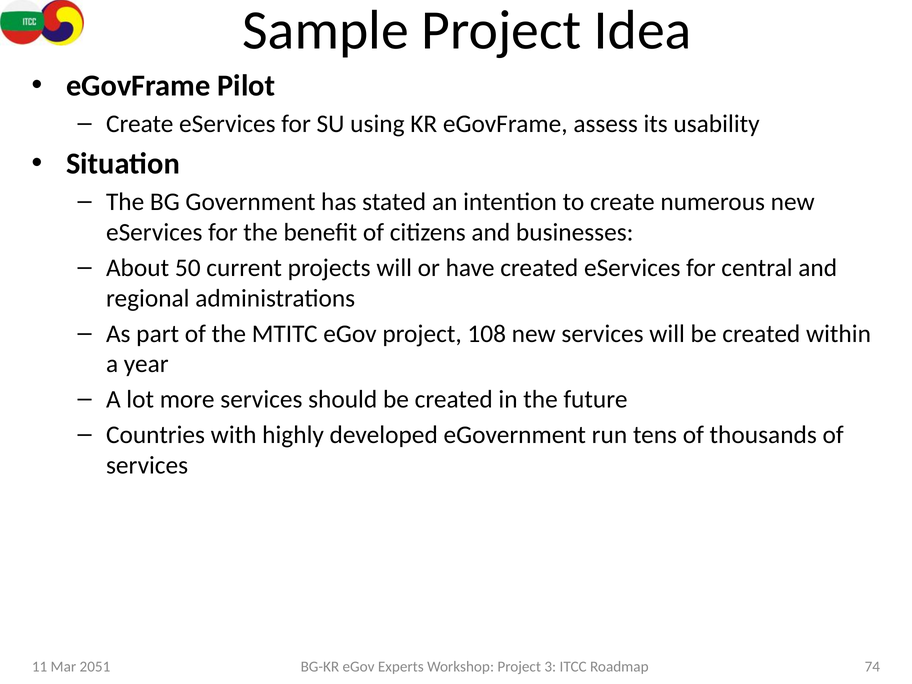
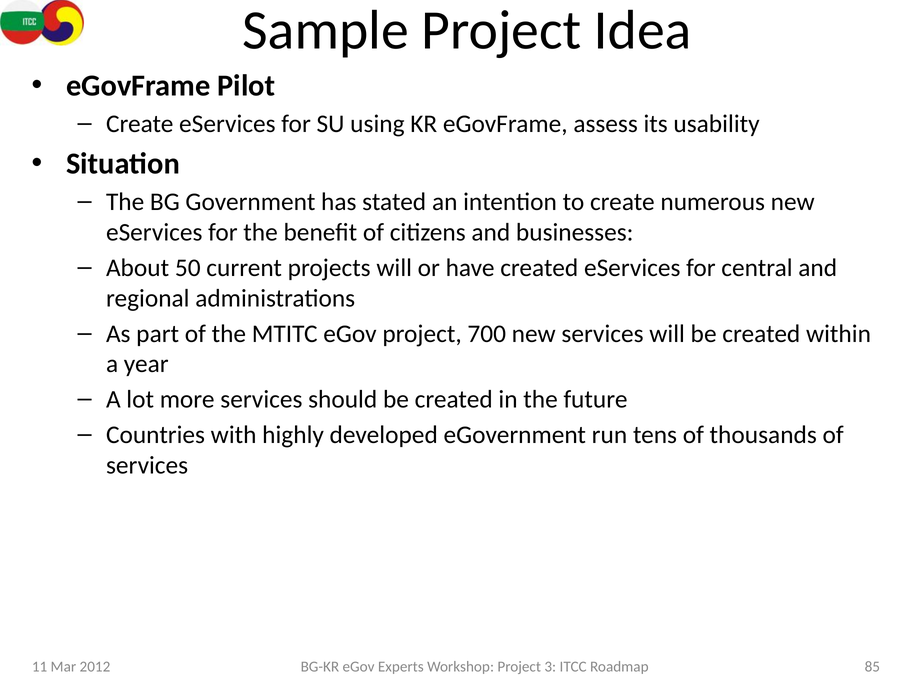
108: 108 -> 700 (487, 334)
2051: 2051 -> 2012 (95, 667)
74: 74 -> 85 (872, 667)
